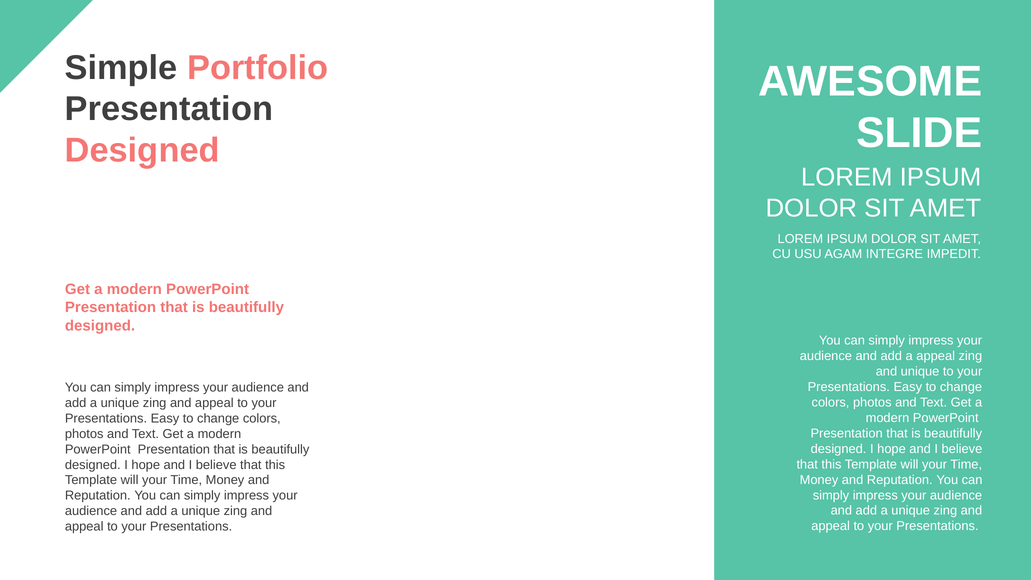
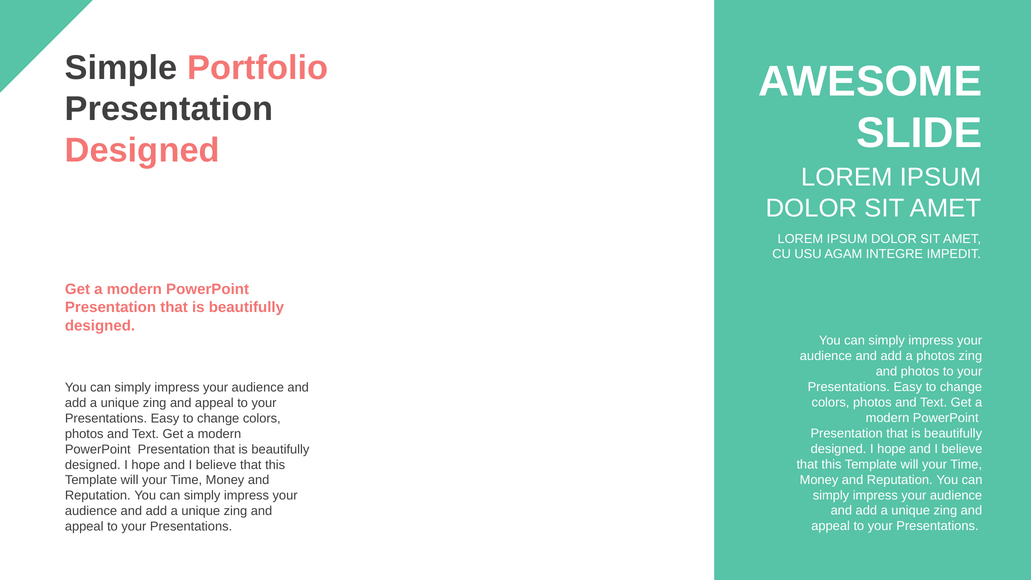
a appeal: appeal -> photos (936, 356)
and unique: unique -> photos (920, 371)
